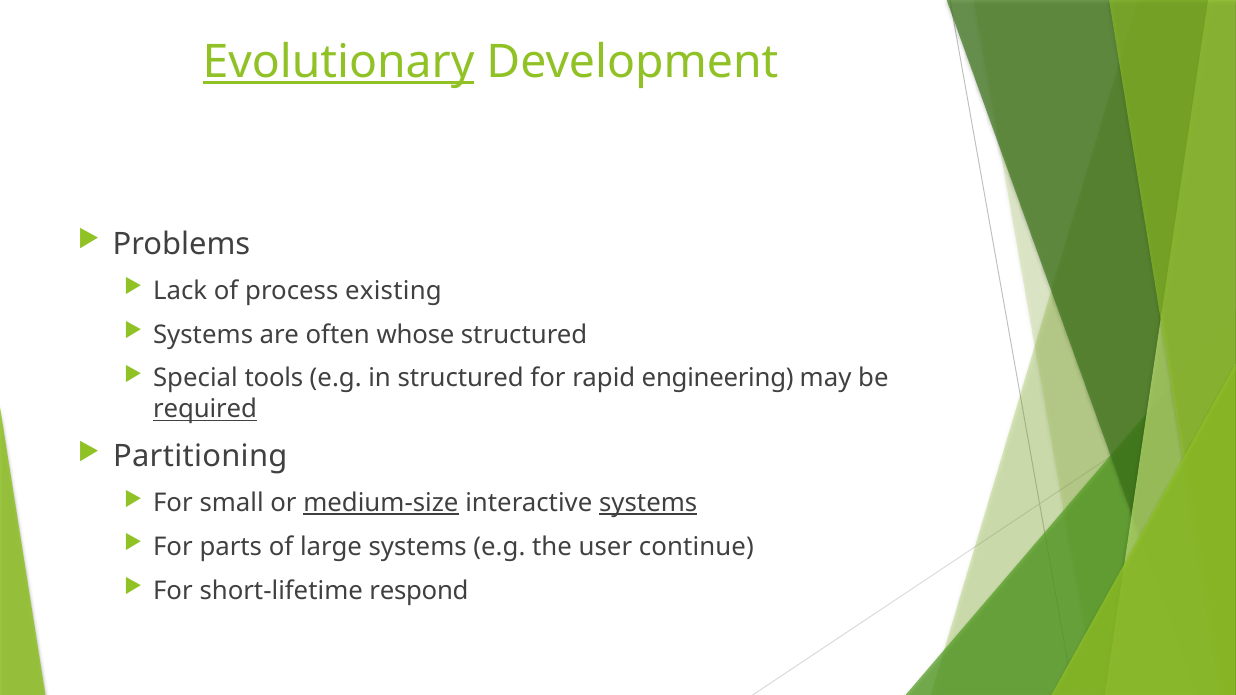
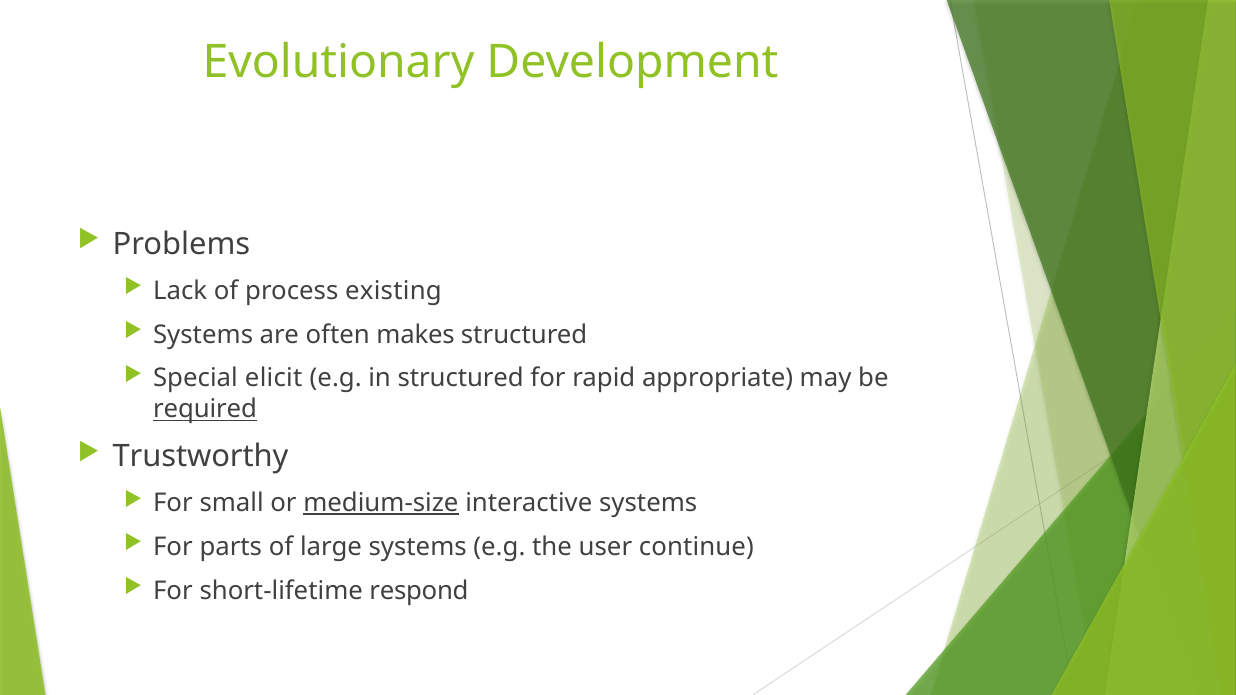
Evolutionary underline: present -> none (338, 62)
whose: whose -> makes (416, 335)
tools: tools -> elicit (274, 378)
engineering: engineering -> appropriate (718, 378)
Partitioning: Partitioning -> Trustworthy (200, 457)
systems underline: present -> none (648, 503)
